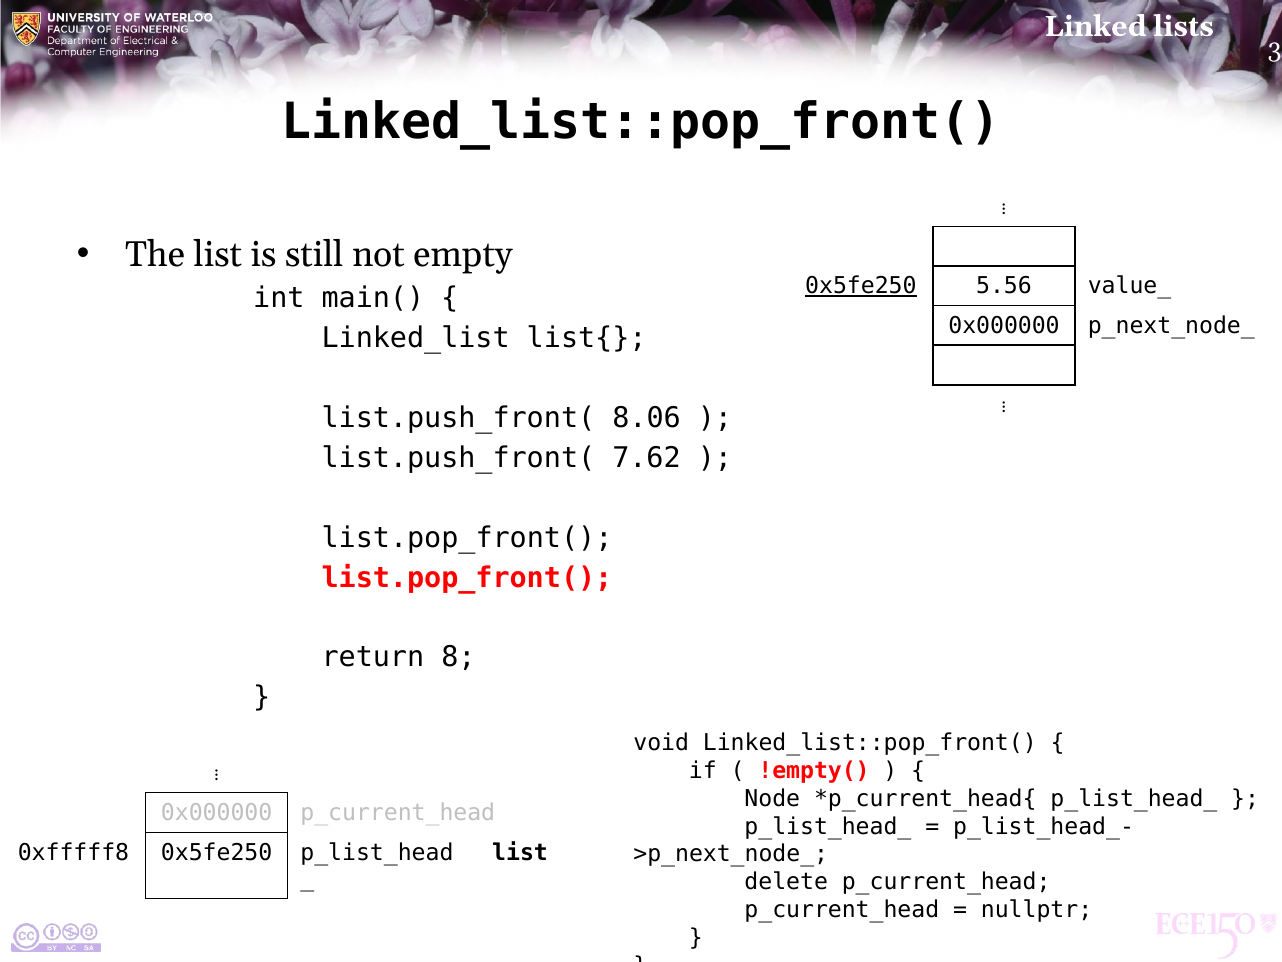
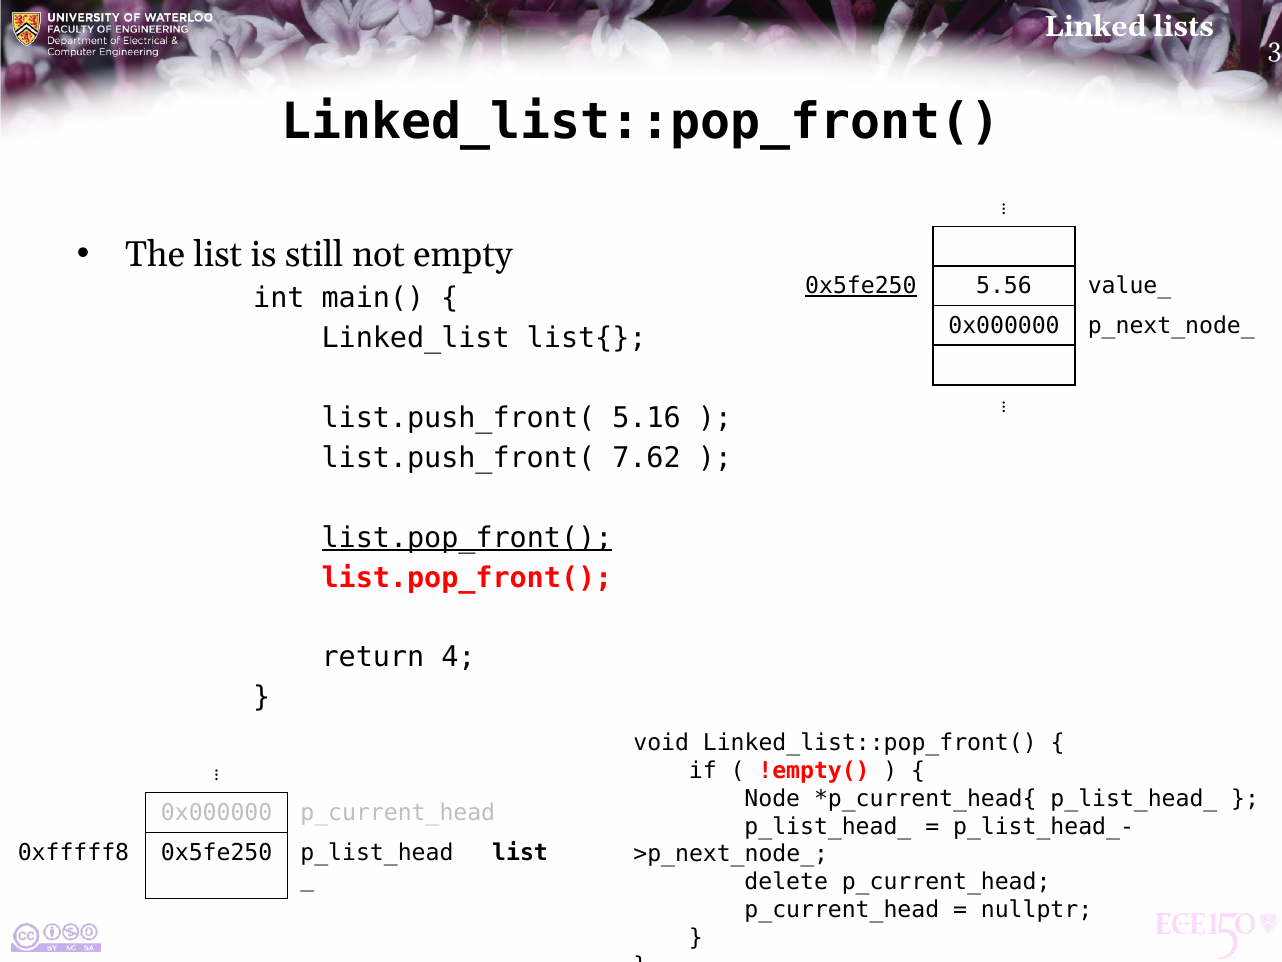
8.06: 8.06 -> 5.16 (647, 418)
list.pop_front( underline: none -> present (467, 538)
8: 8 -> 4 (458, 657)
